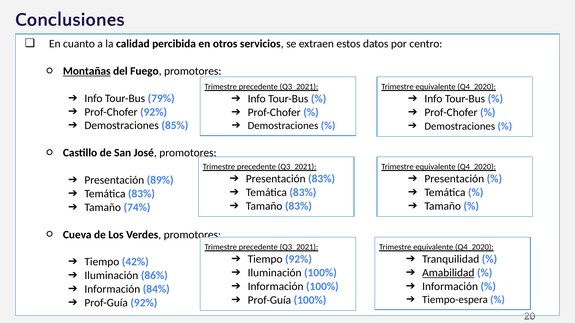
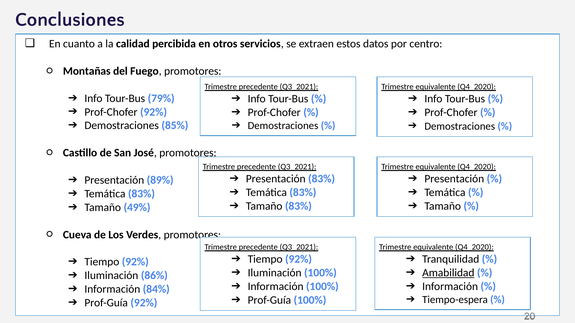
Montañas underline: present -> none (87, 71)
74%: 74% -> 49% (137, 208)
42%: 42% -> 92% (135, 262)
